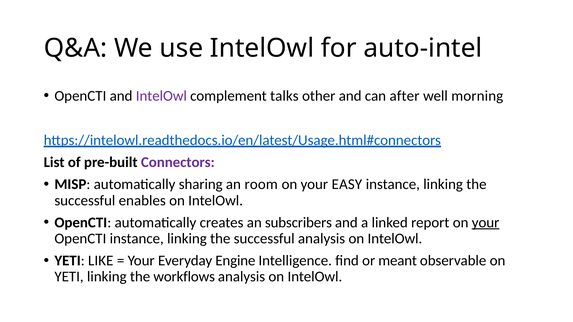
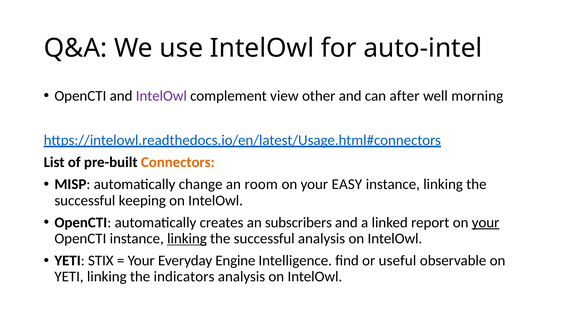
talks: talks -> view (284, 96)
Connectors colour: purple -> orange (178, 162)
sharing: sharing -> change (201, 185)
enables: enables -> keeping (142, 201)
linking underline: none -> present (187, 239)
LIKE: LIKE -> STIX (101, 261)
meant: meant -> useful (397, 261)
workflows: workflows -> indicators (184, 277)
